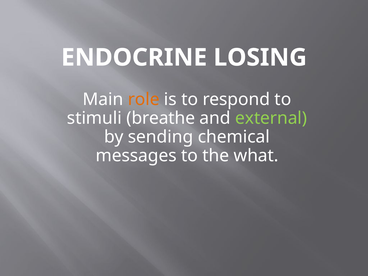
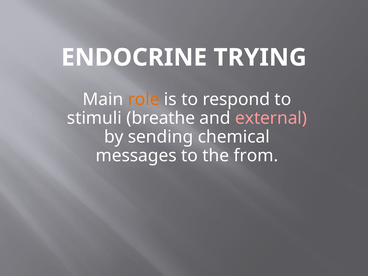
LOSING: LOSING -> TRYING (260, 58)
external colour: light green -> pink (271, 118)
what: what -> from (256, 156)
